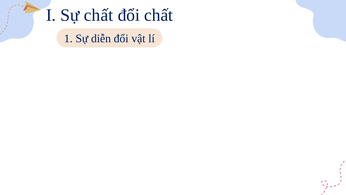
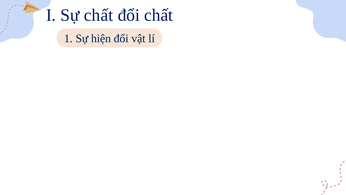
diễn: diễn -> hiện (101, 39)
